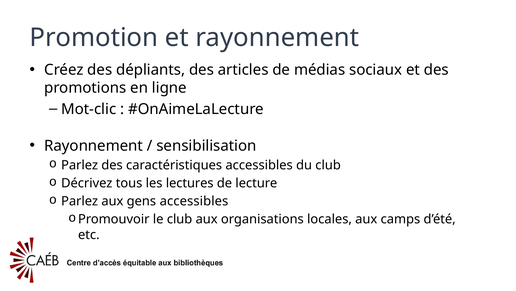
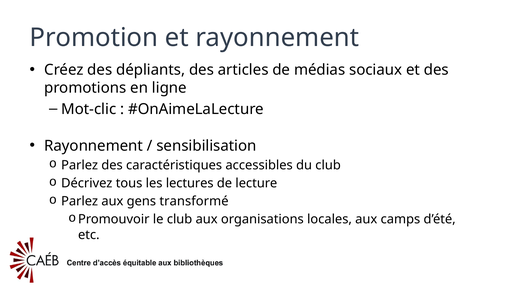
gens accessibles: accessibles -> transformé (194, 201)
